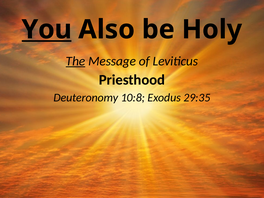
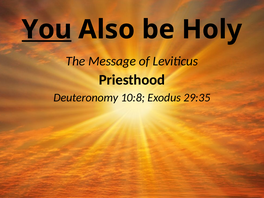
The underline: present -> none (76, 61)
